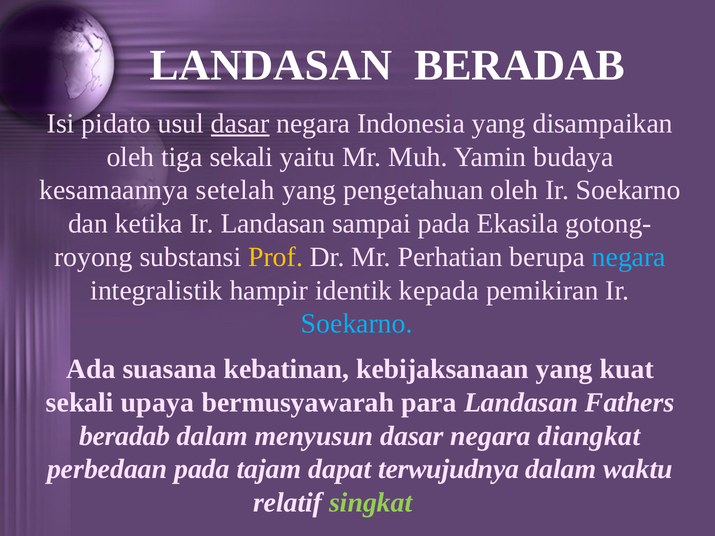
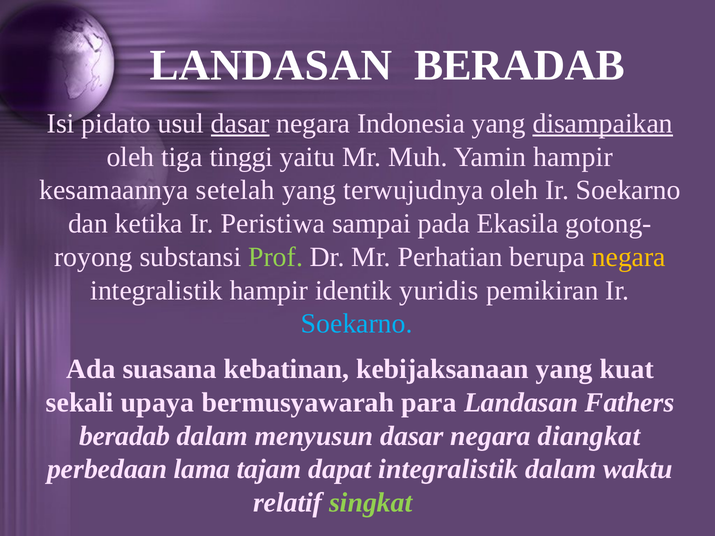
disampaikan underline: none -> present (603, 124)
tiga sekali: sekali -> tinggi (241, 157)
Yamin budaya: budaya -> hampir (573, 157)
pengetahuan: pengetahuan -> terwujudnya (413, 190)
Ir Landasan: Landasan -> Peristiwa (273, 224)
Prof colour: yellow -> light green (276, 257)
negara colour: light blue -> yellow (629, 257)
kepada: kepada -> yuridis (439, 291)
perbedaan pada: pada -> lama (202, 469)
dapat terwujudnya: terwujudnya -> integralistik (448, 469)
